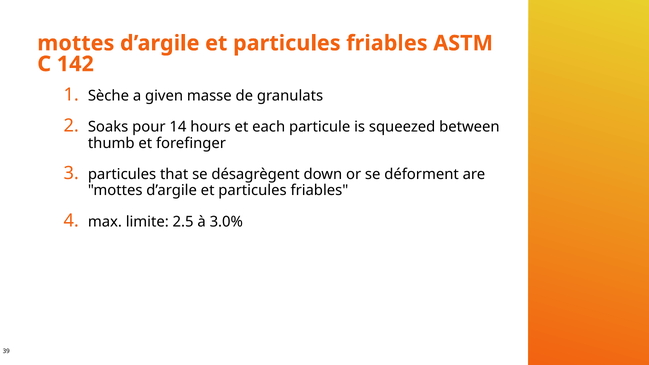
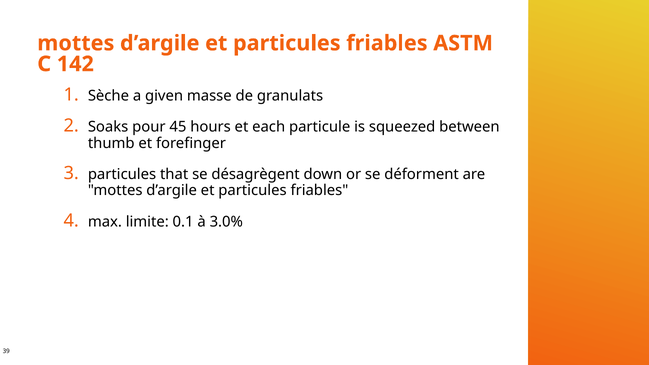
14: 14 -> 45 (178, 127)
2.5: 2.5 -> 0.1 (183, 222)
